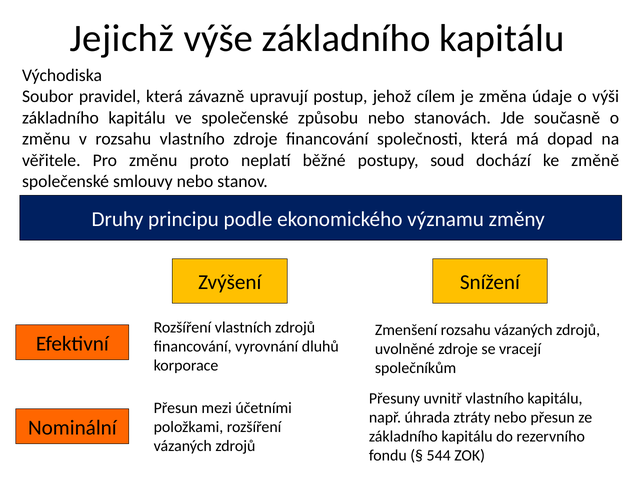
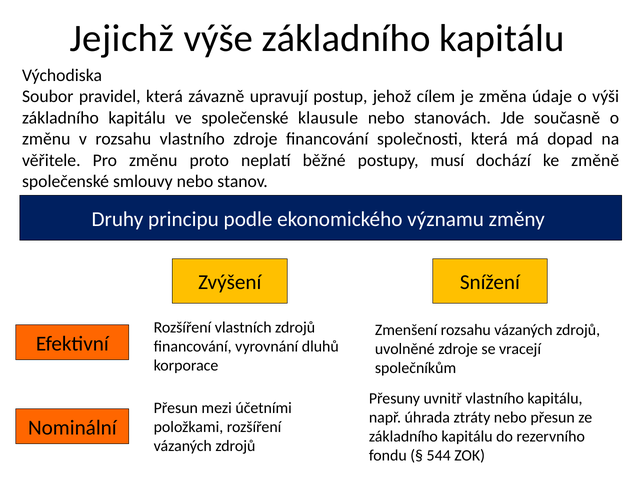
způsobu: způsobu -> klausule (328, 118)
soud: soud -> musí (447, 160)
